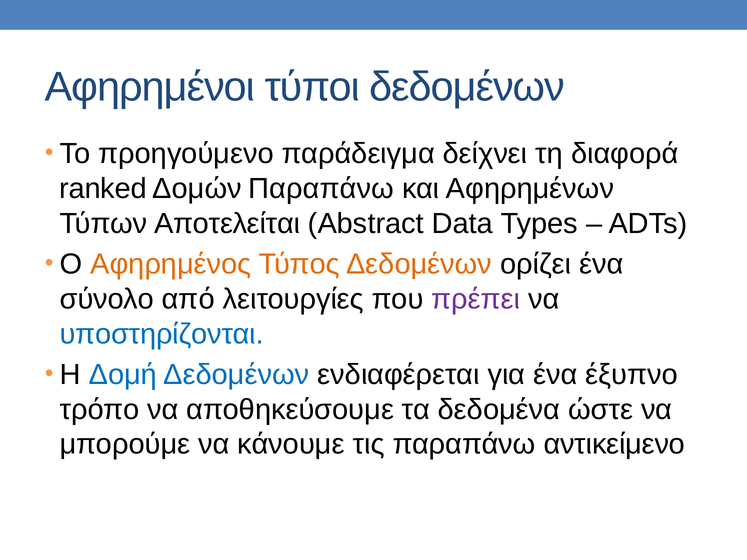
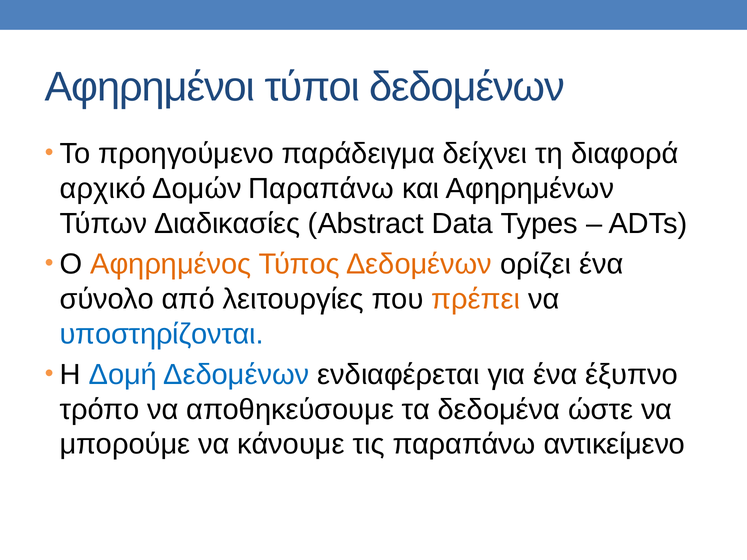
ranked: ranked -> αρχικό (103, 189)
Αποτελείται: Αποτελείται -> Διαδικασίες (227, 224)
πρέπει colour: purple -> orange (476, 299)
